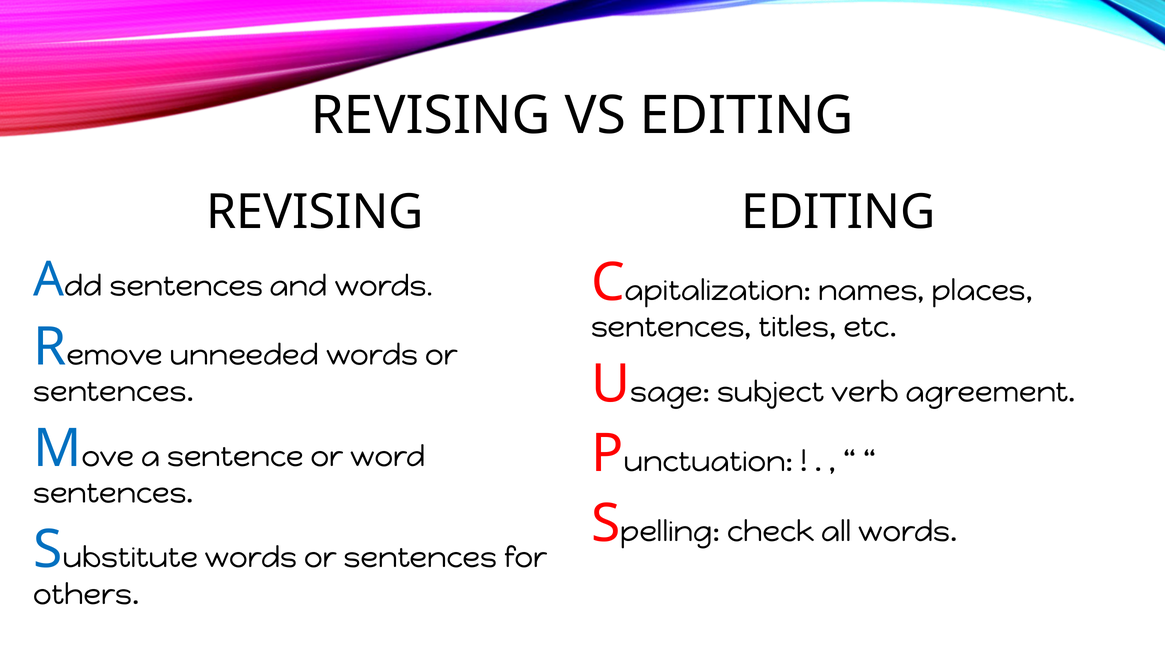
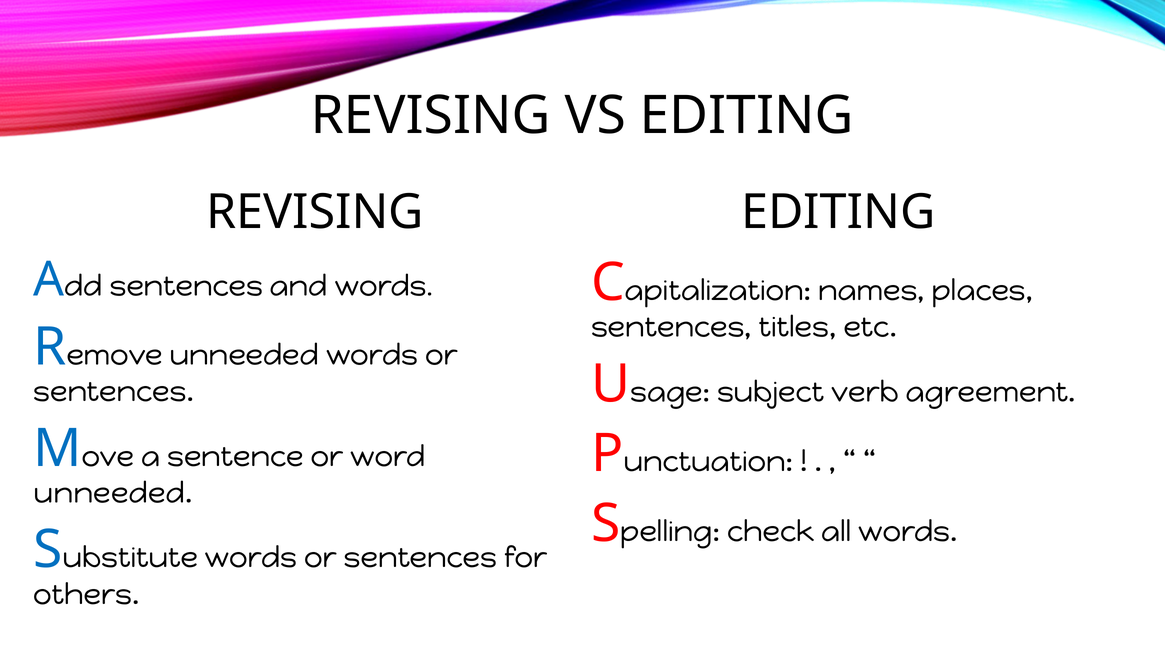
sentences: sentences -> unneeded (113, 493)
